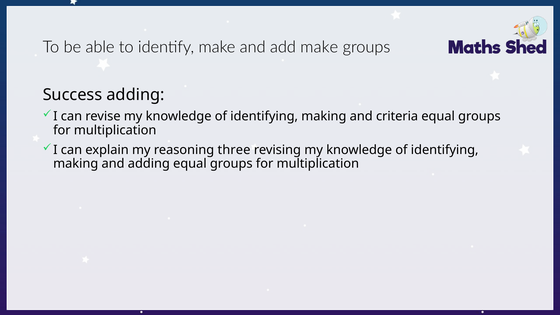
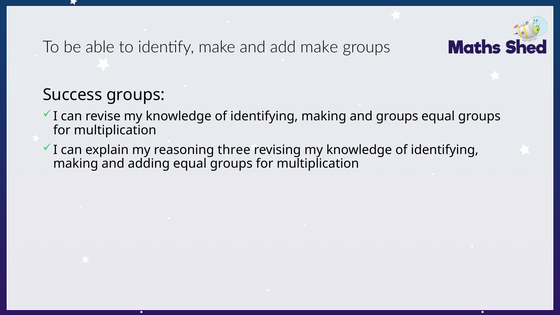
Success adding: adding -> groups (136, 95)
and criteria: criteria -> groups (397, 116)
